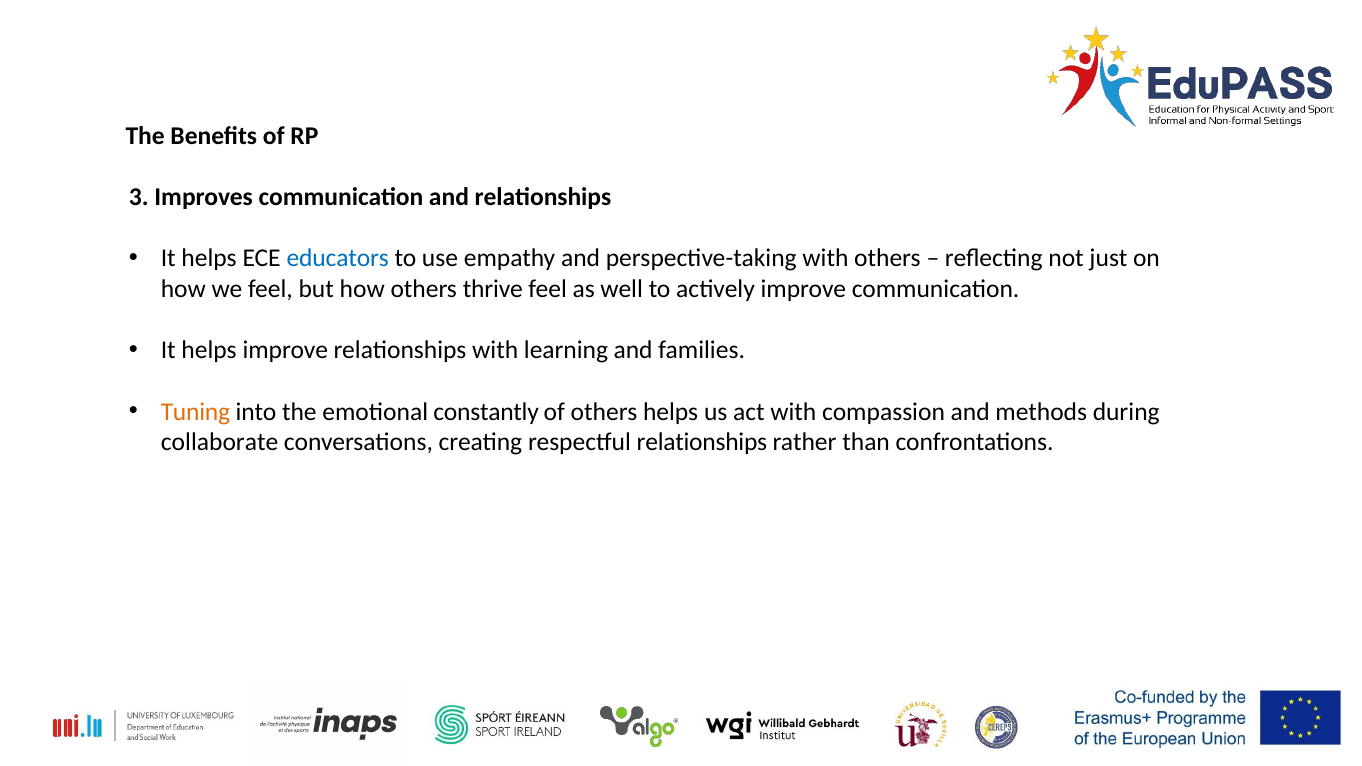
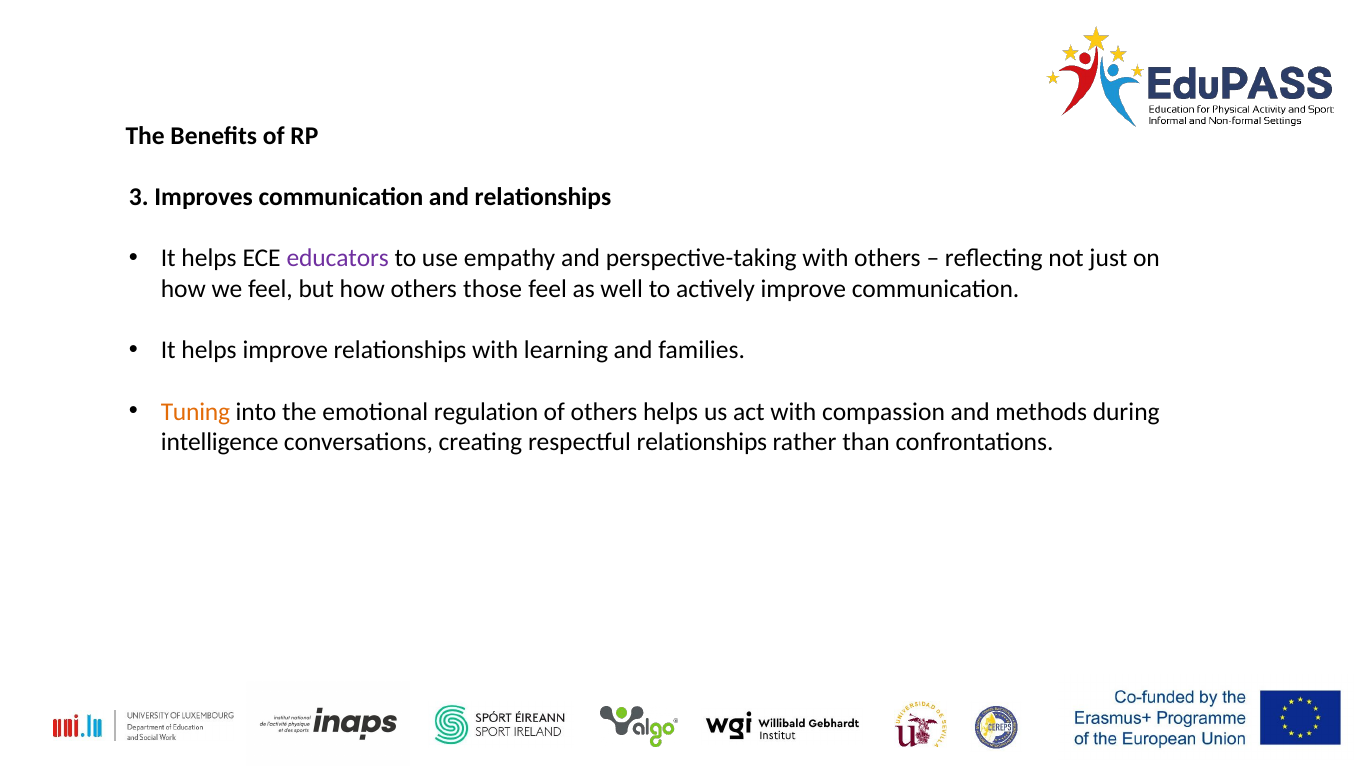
educators colour: blue -> purple (338, 259)
thrive: thrive -> those (493, 289)
constantly: constantly -> regulation (486, 412)
collaborate: collaborate -> intelligence (220, 442)
